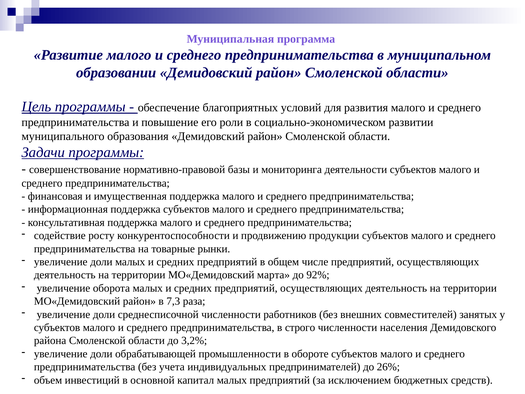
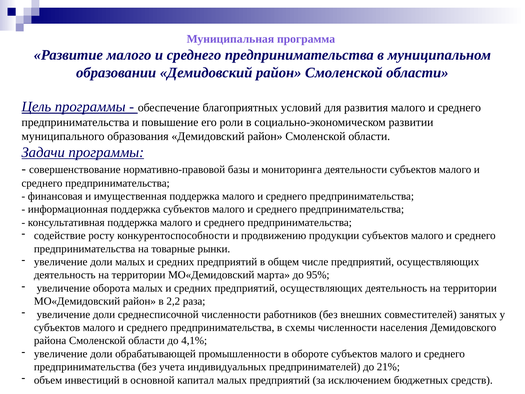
92%: 92% -> 95% (318, 275)
7,3: 7,3 -> 2,2 (173, 301)
строго: строго -> схемы (300, 327)
3,2%: 3,2% -> 4,1% (194, 340)
26%: 26% -> 21% (388, 367)
